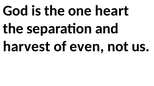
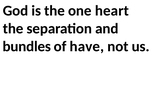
harvest: harvest -> bundles (27, 47)
even: even -> have (87, 47)
